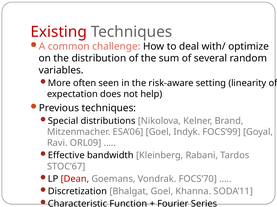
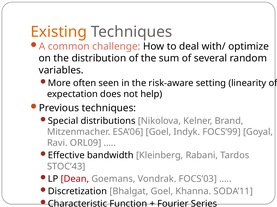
Existing colour: red -> orange (59, 32)
STOC’67: STOC’67 -> STOC’43 (66, 167)
FOCS’70: FOCS’70 -> FOCS’03 (198, 179)
